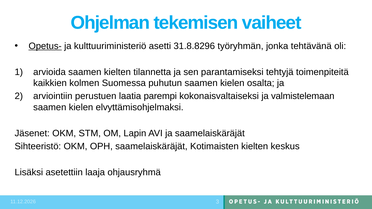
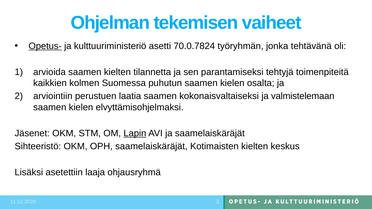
31.8.8296: 31.8.8296 -> 70.0.7824 (194, 46)
laatia parempi: parempi -> saamen (160, 96)
Lapin underline: none -> present (135, 133)
